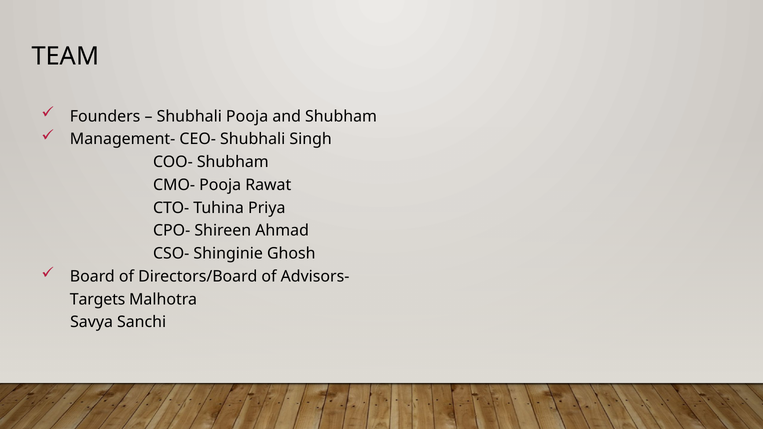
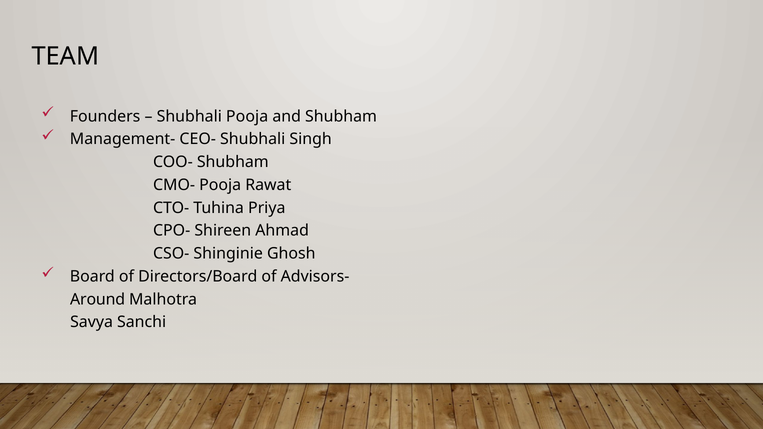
Targets: Targets -> Around (98, 299)
